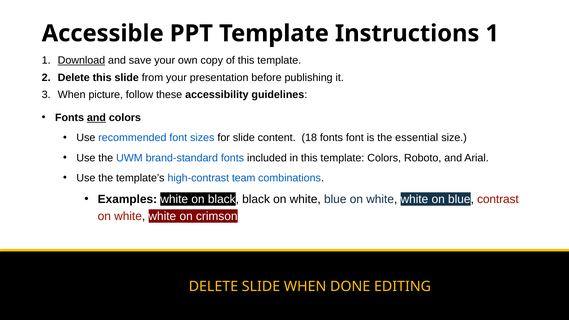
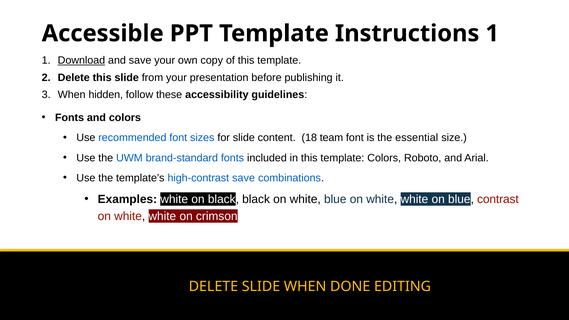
picture: picture -> hidden (106, 95)
and underline: present -> none (96, 118)
18 fonts: fonts -> team (332, 138)
high-contrast team: team -> save (244, 178)
